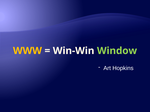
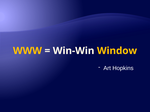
Window colour: light green -> yellow (117, 51)
